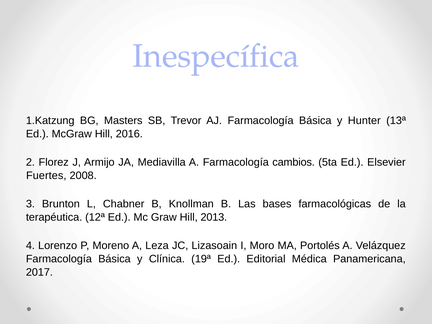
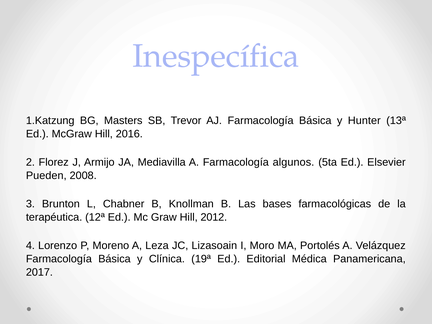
cambios: cambios -> algunos (293, 162)
Fuertes: Fuertes -> Pueden (46, 176)
2013: 2013 -> 2012 (214, 217)
